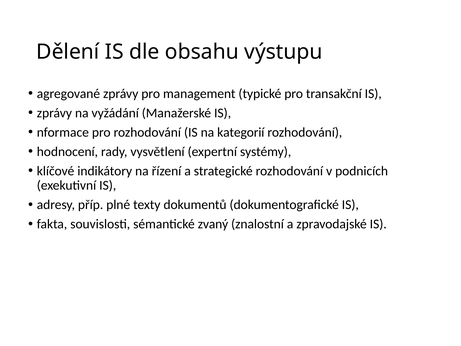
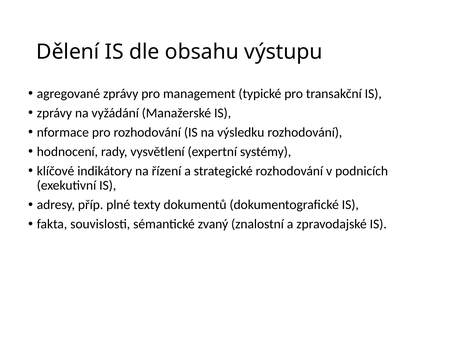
kategorií: kategorií -> výsledku (241, 132)
